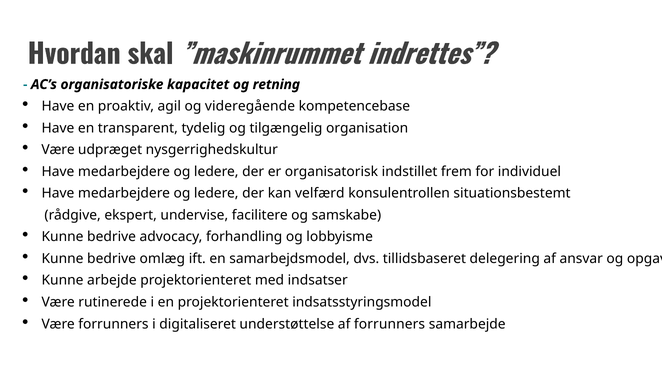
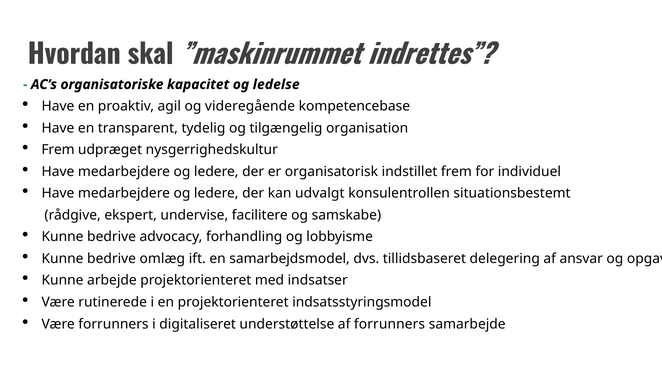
retning: retning -> ledelse (276, 85)
Være: Være -> Frem (58, 150)
velfærd: velfærd -> udvalgt (320, 194)
